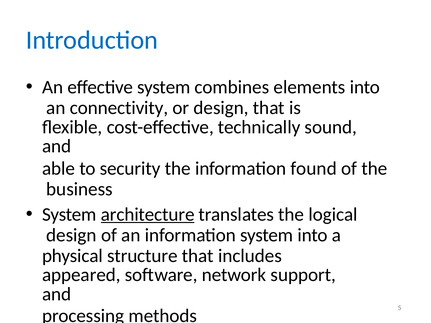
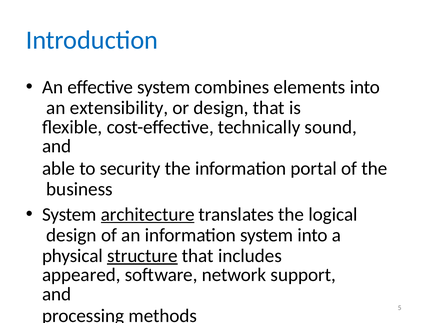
connectivity: connectivity -> extensibility (119, 108)
found: found -> portal (314, 169)
structure underline: none -> present (142, 256)
